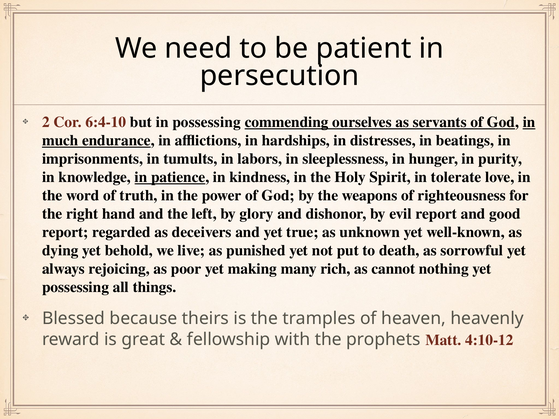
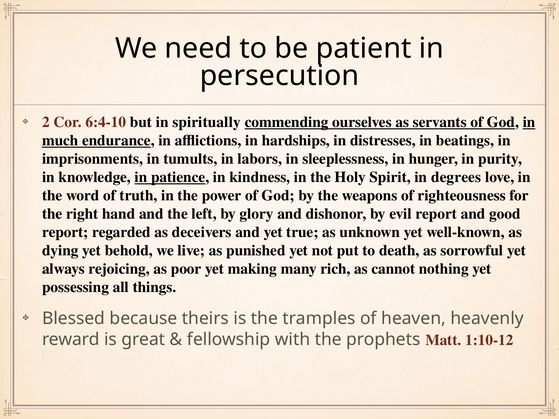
in possessing: possessing -> spiritually (207, 122)
tolerate: tolerate -> degrees (456, 177)
4:10-12: 4:10-12 -> 1:10-12 (489, 340)
